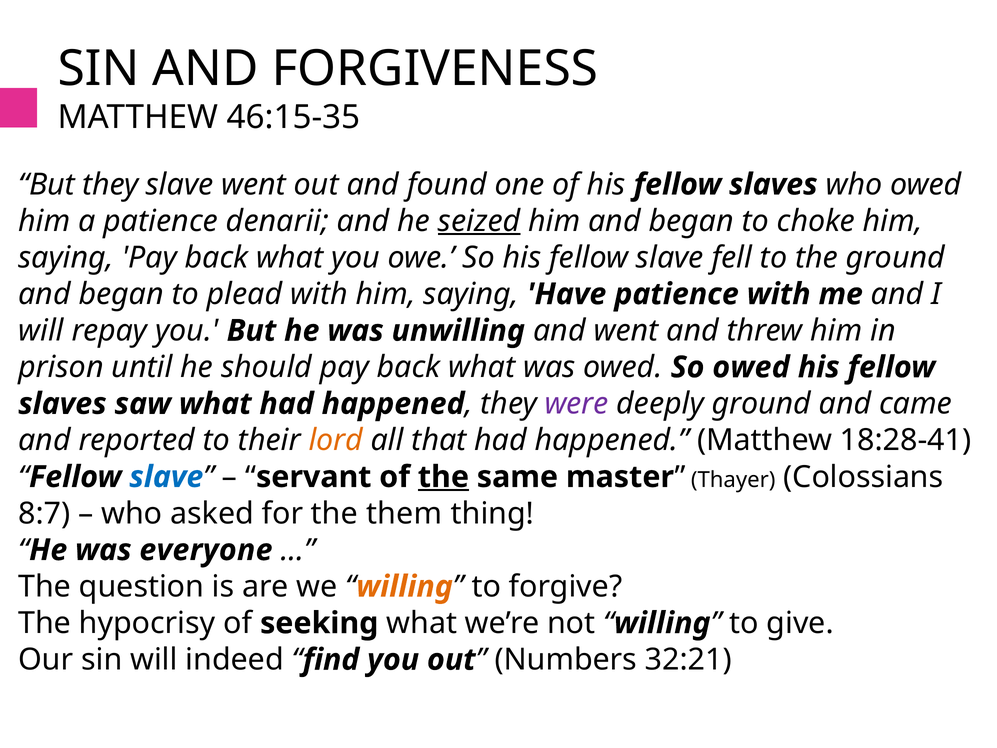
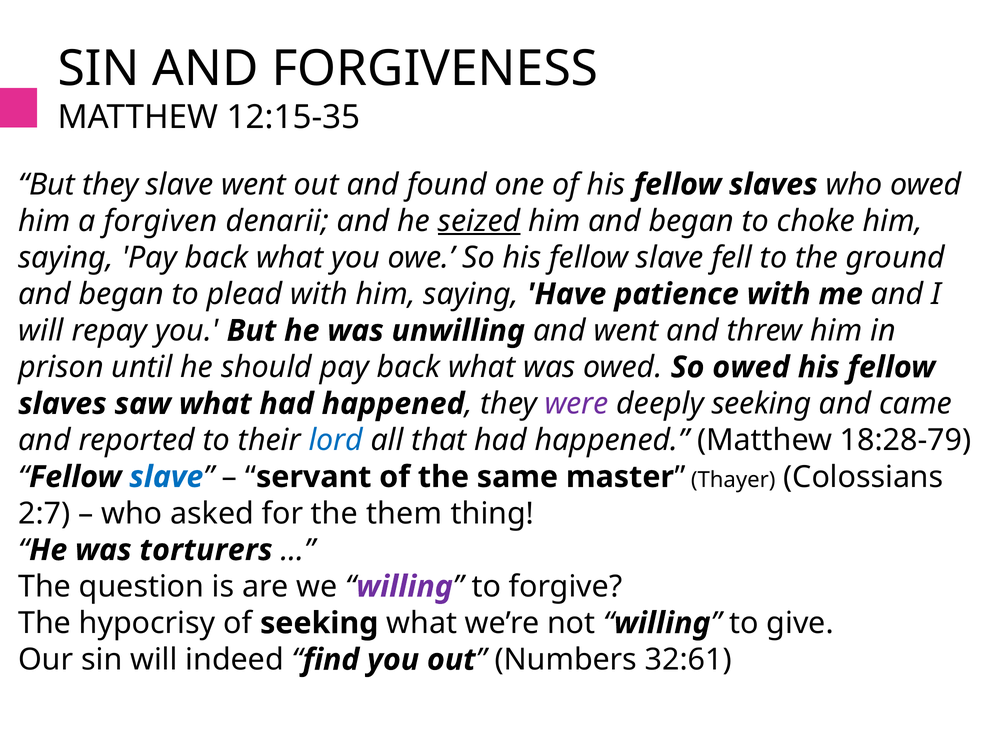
46:15-35: 46:15-35 -> 12:15-35 (294, 117)
a patience: patience -> forgiven (160, 221)
deeply ground: ground -> seeking (761, 404)
lord colour: orange -> blue (336, 440)
18:28-41: 18:28-41 -> 18:28-79 (906, 440)
the underline: present -> none (443, 477)
8:7: 8:7 -> 2:7 (44, 513)
everyone: everyone -> torturers (206, 550)
willing colour: orange -> purple (405, 586)
32:21: 32:21 -> 32:61 (688, 660)
